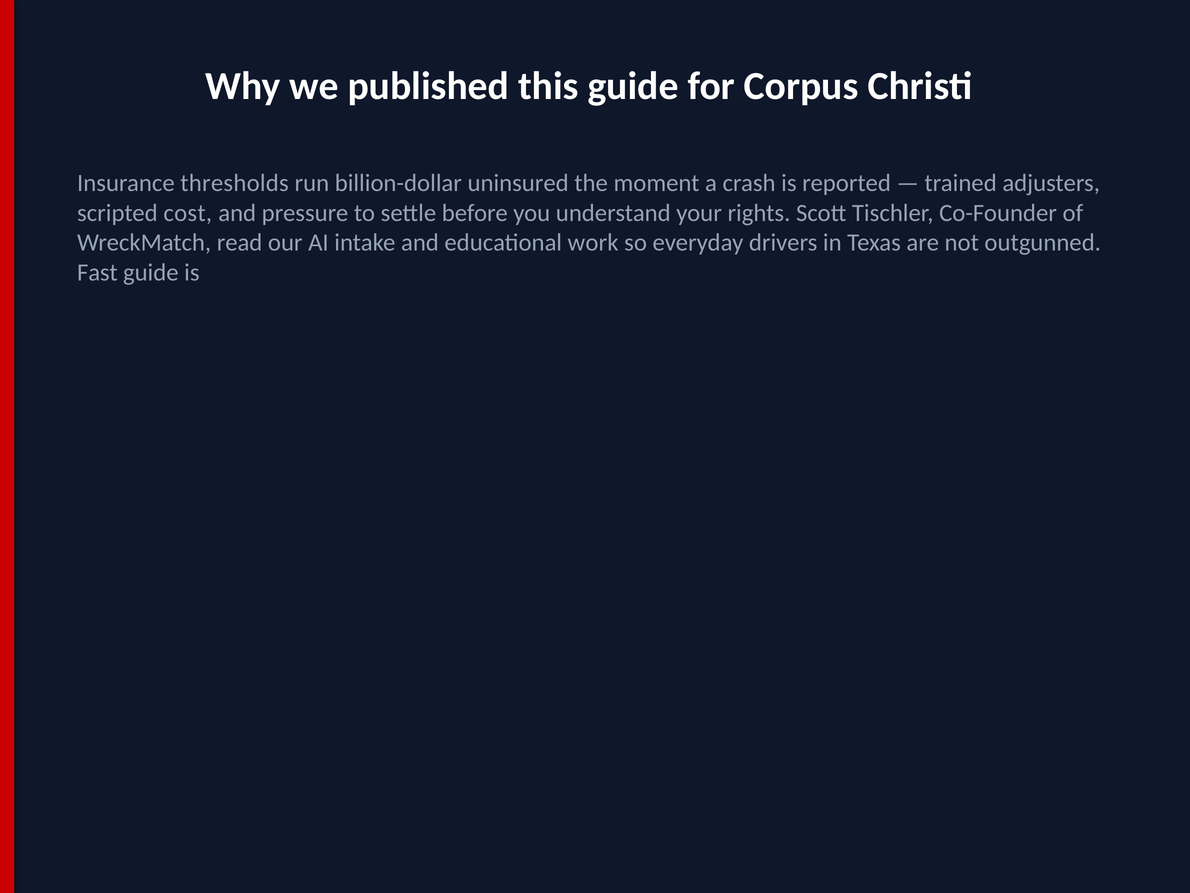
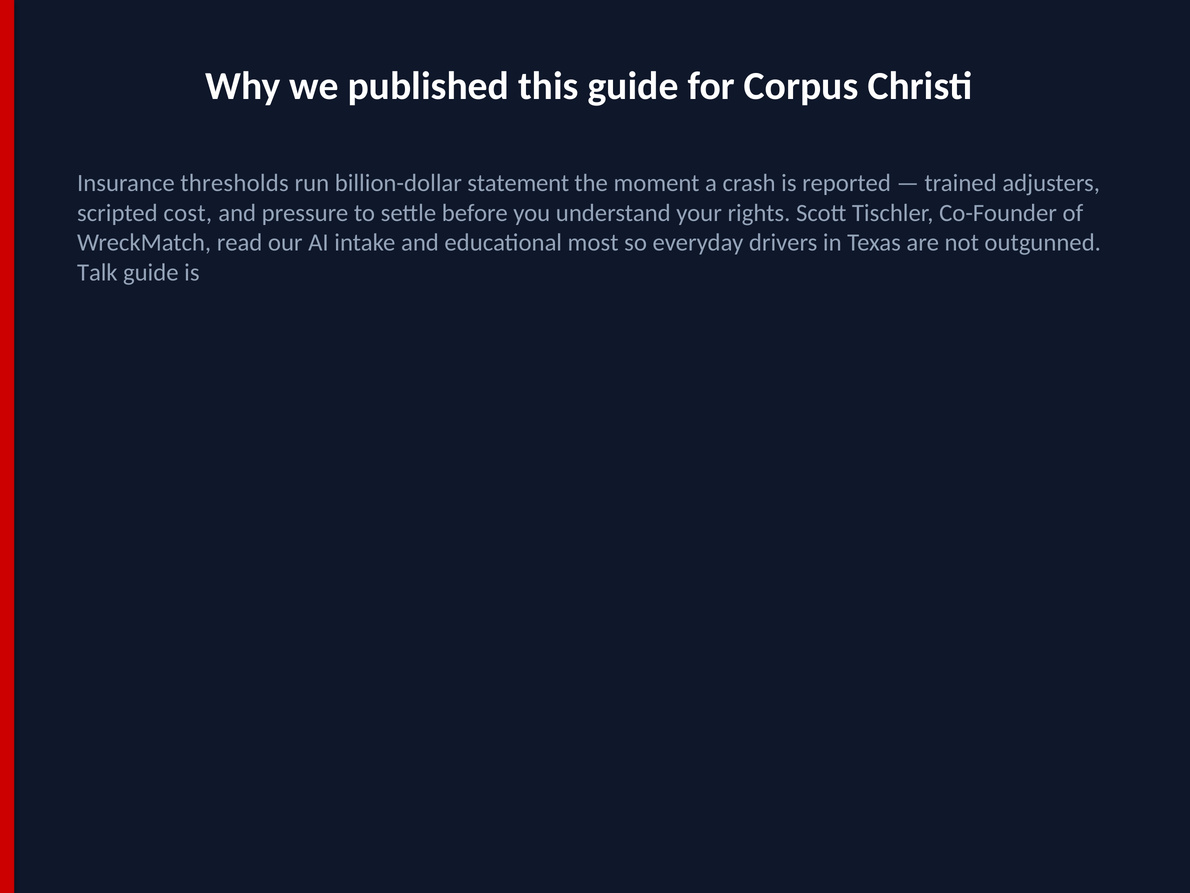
uninsured: uninsured -> statement (518, 183)
work: work -> most (593, 243)
Fast: Fast -> Talk (97, 272)
